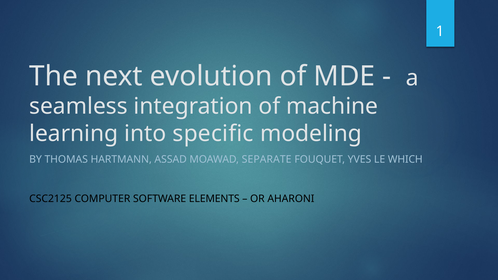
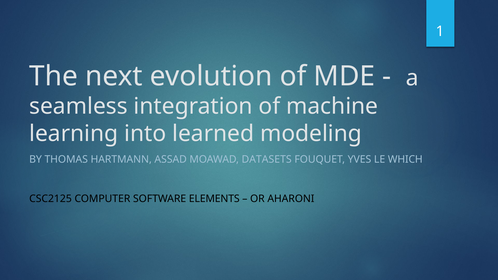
specific: specific -> learned (213, 134)
SEPARATE: SEPARATE -> DATASETS (267, 159)
